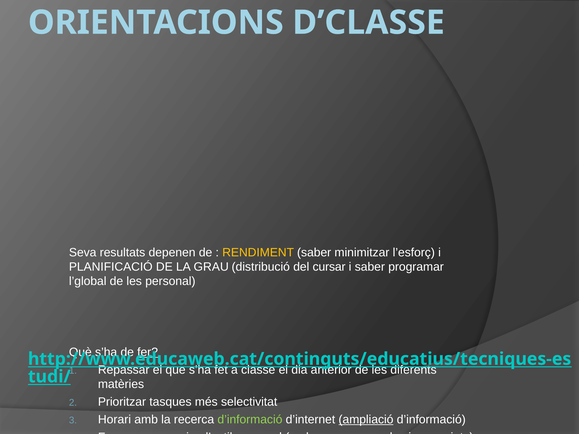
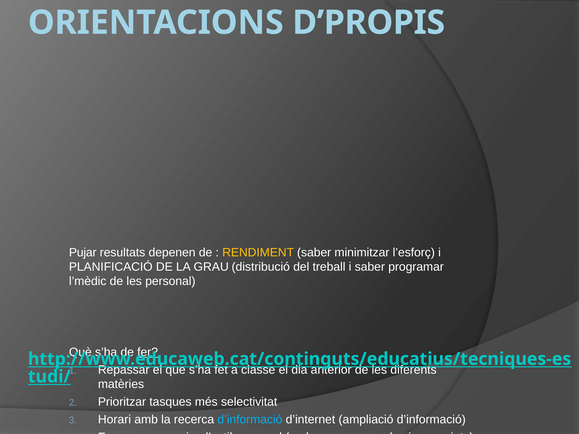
D’CLASSE: D’CLASSE -> D’PROPIS (369, 23)
Seva: Seva -> Pujar (83, 253)
cursar: cursar -> treball (329, 267)
l’global: l’global -> l’mèdic (88, 281)
d’informació colour: light green -> light blue (250, 420)
ampliació underline: present -> none (366, 420)
